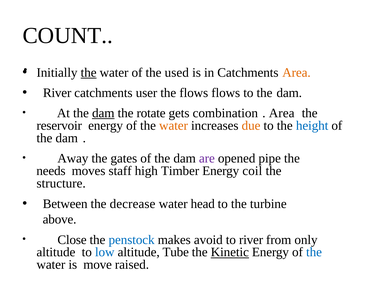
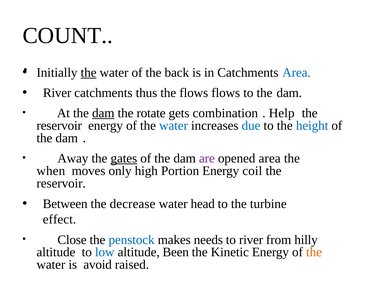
used: used -> back (177, 73)
Area colour: orange -> blue (296, 73)
user: user -> thus (146, 93)
Area: Area -> Help (282, 113)
water colour: orange -> blue (174, 126)
due colour: orange -> blue (251, 126)
gates underline: none -> present (124, 158)
opened pipe: pipe -> area (270, 158)
needs: needs -> when (51, 171)
staff: staff -> only (120, 171)
Timber: Timber -> Portion (180, 171)
structure: structure -> reservoir (61, 183)
above: above -> effect (59, 220)
avoid: avoid -> needs (208, 240)
only: only -> hilly (306, 240)
Tube: Tube -> Been (176, 252)
Kinetic underline: present -> none (230, 252)
the colour: blue -> orange (314, 252)
move: move -> avoid (98, 265)
